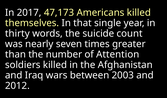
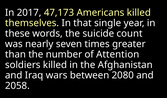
thirty: thirty -> these (17, 33)
2003: 2003 -> 2080 (123, 75)
2012: 2012 -> 2058 (17, 86)
